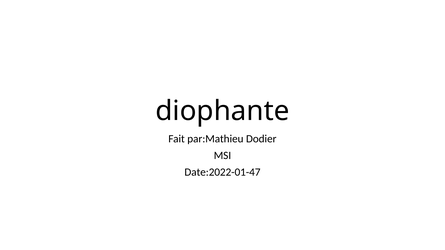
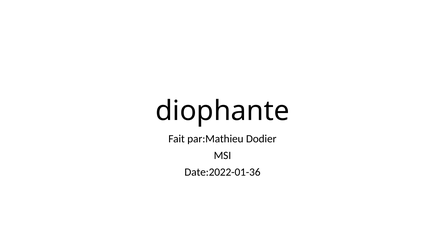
Date:2022-01-47: Date:2022-01-47 -> Date:2022-01-36 (222, 172)
